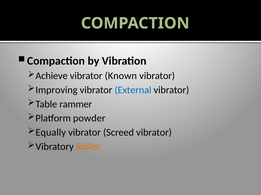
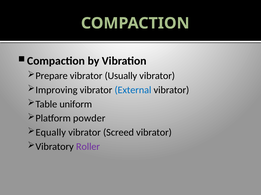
Achieve: Achieve -> Prepare (52, 76)
Known: Known -> Usually (121, 76)
rammer: rammer -> uniform (76, 104)
Roller colour: orange -> purple (88, 147)
